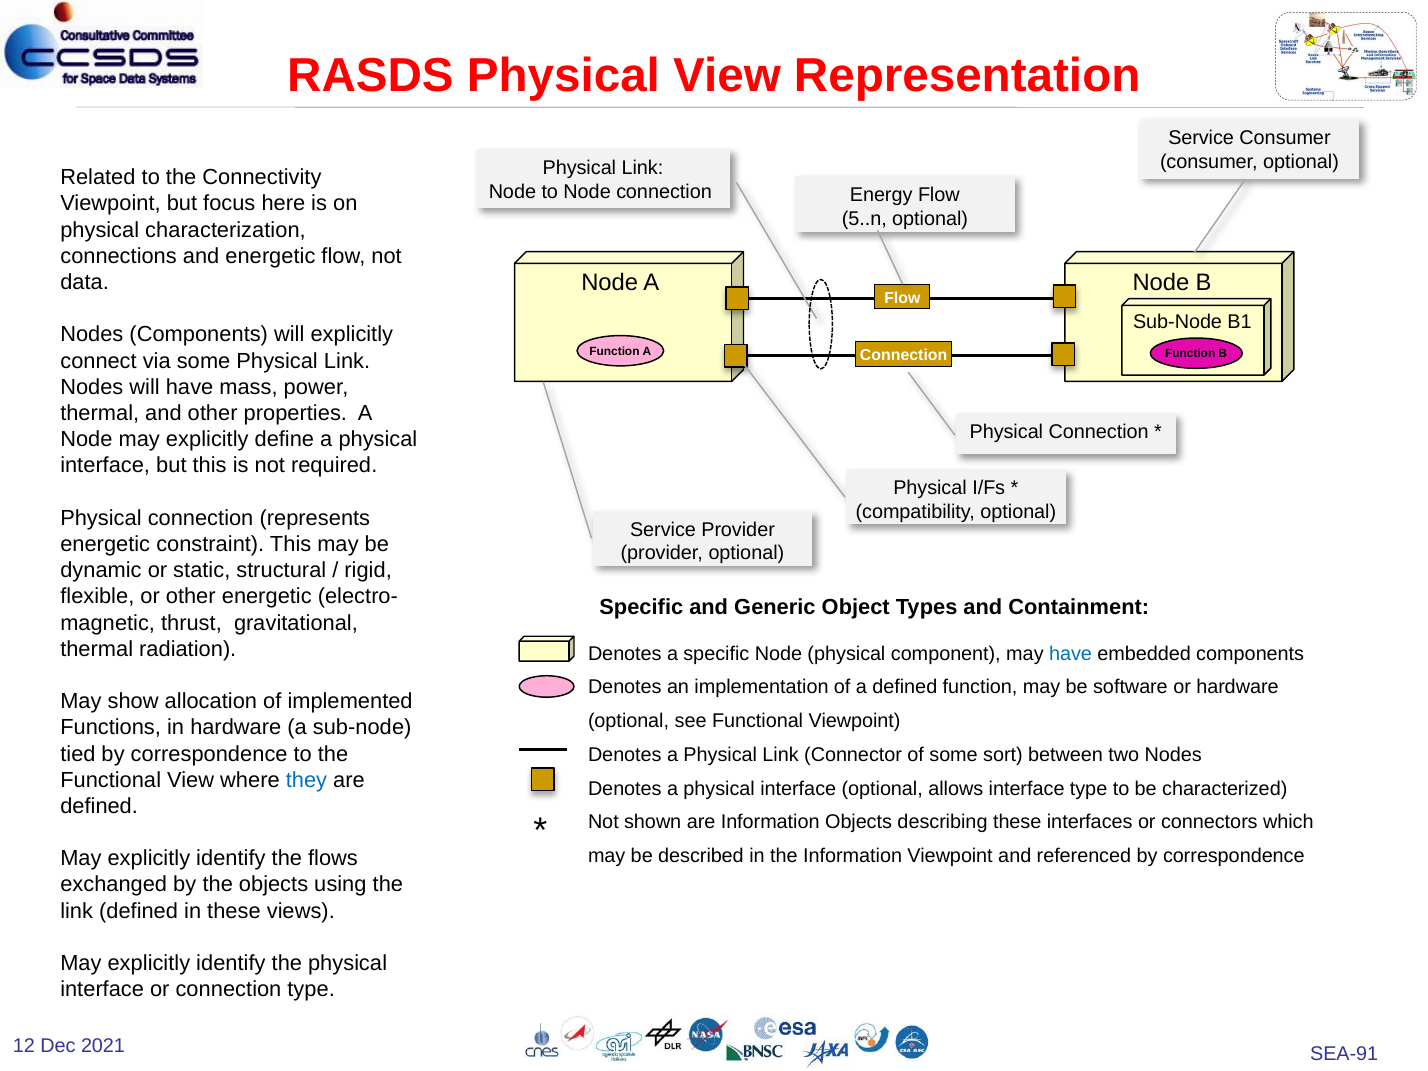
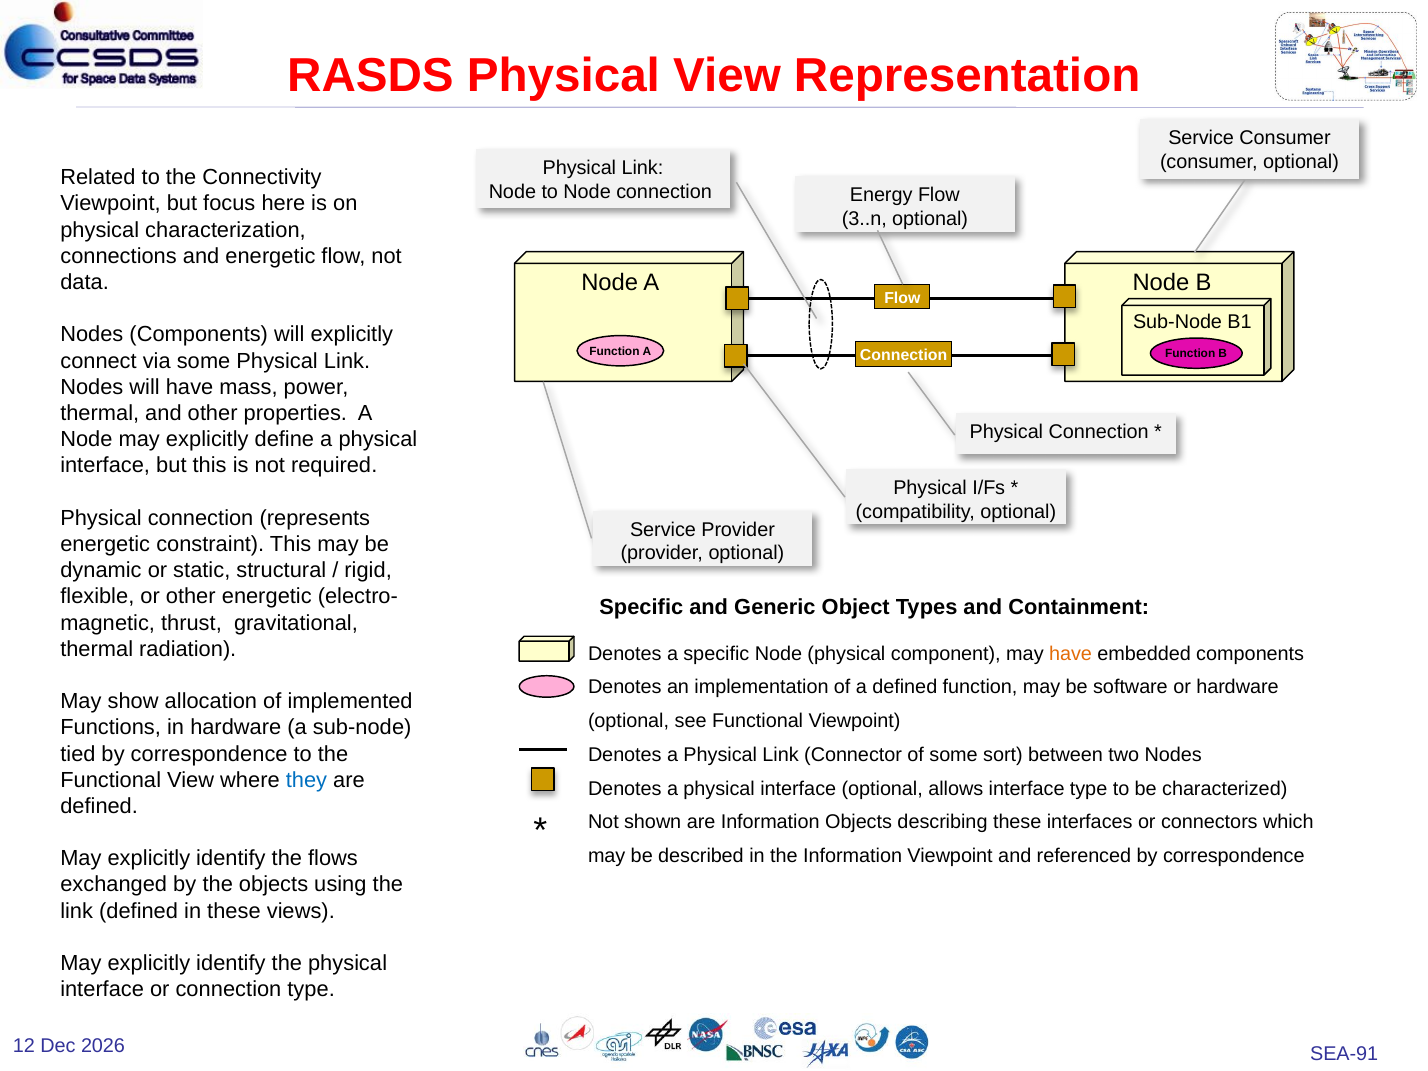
5..n: 5..n -> 3..n (864, 219)
have colour: blue -> orange (1071, 654)
2021: 2021 -> 2026 (103, 1046)
